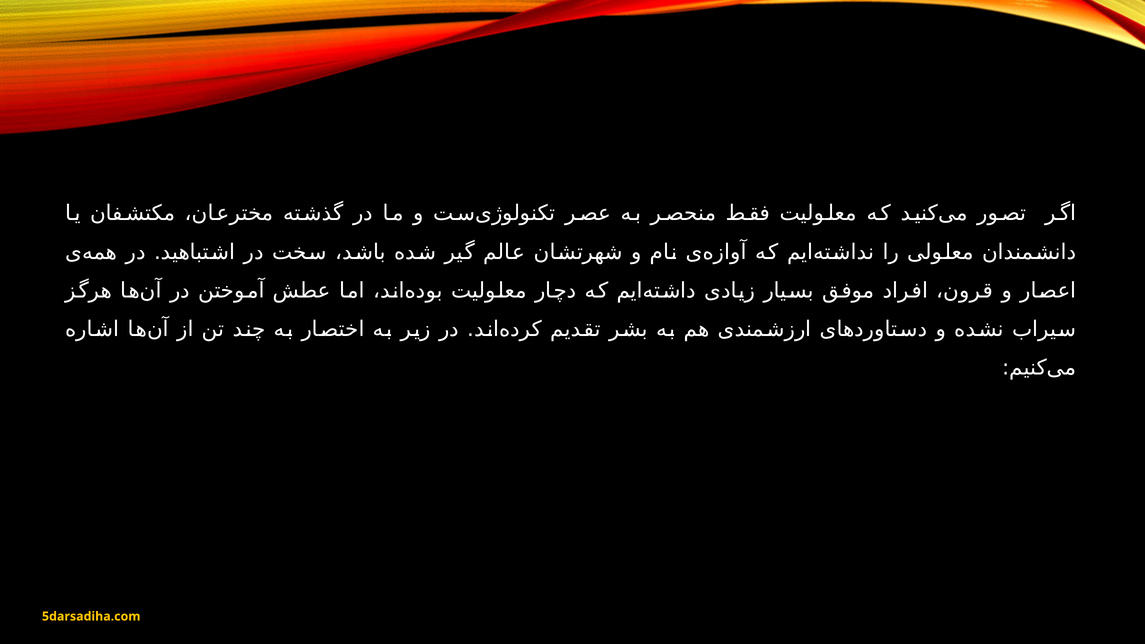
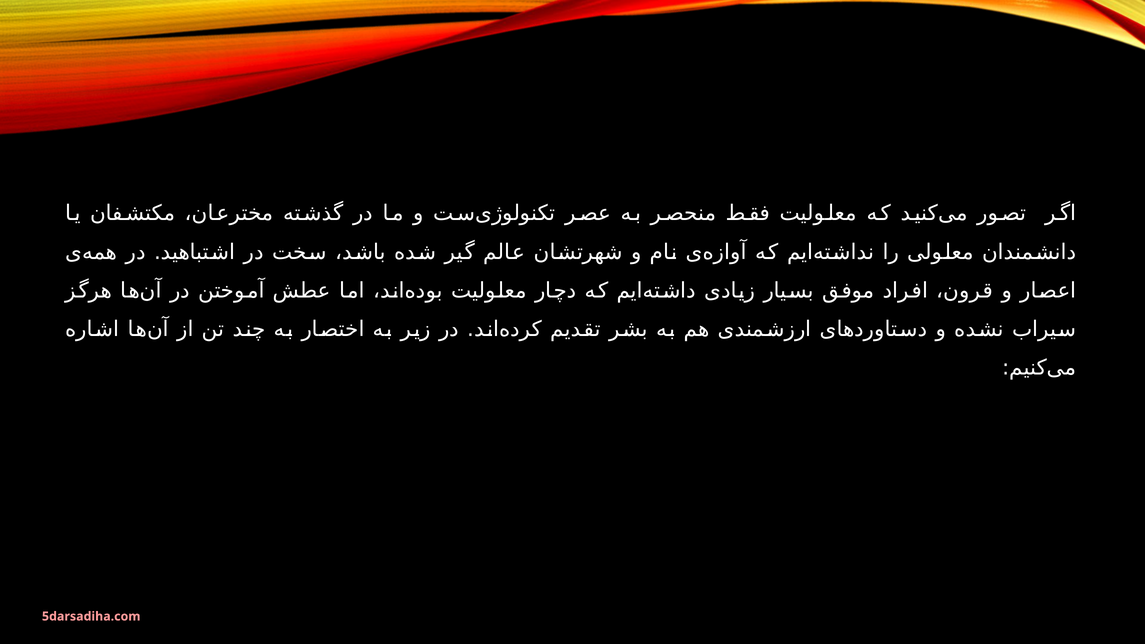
5darsadiha.com colour: yellow -> pink (91, 616)
